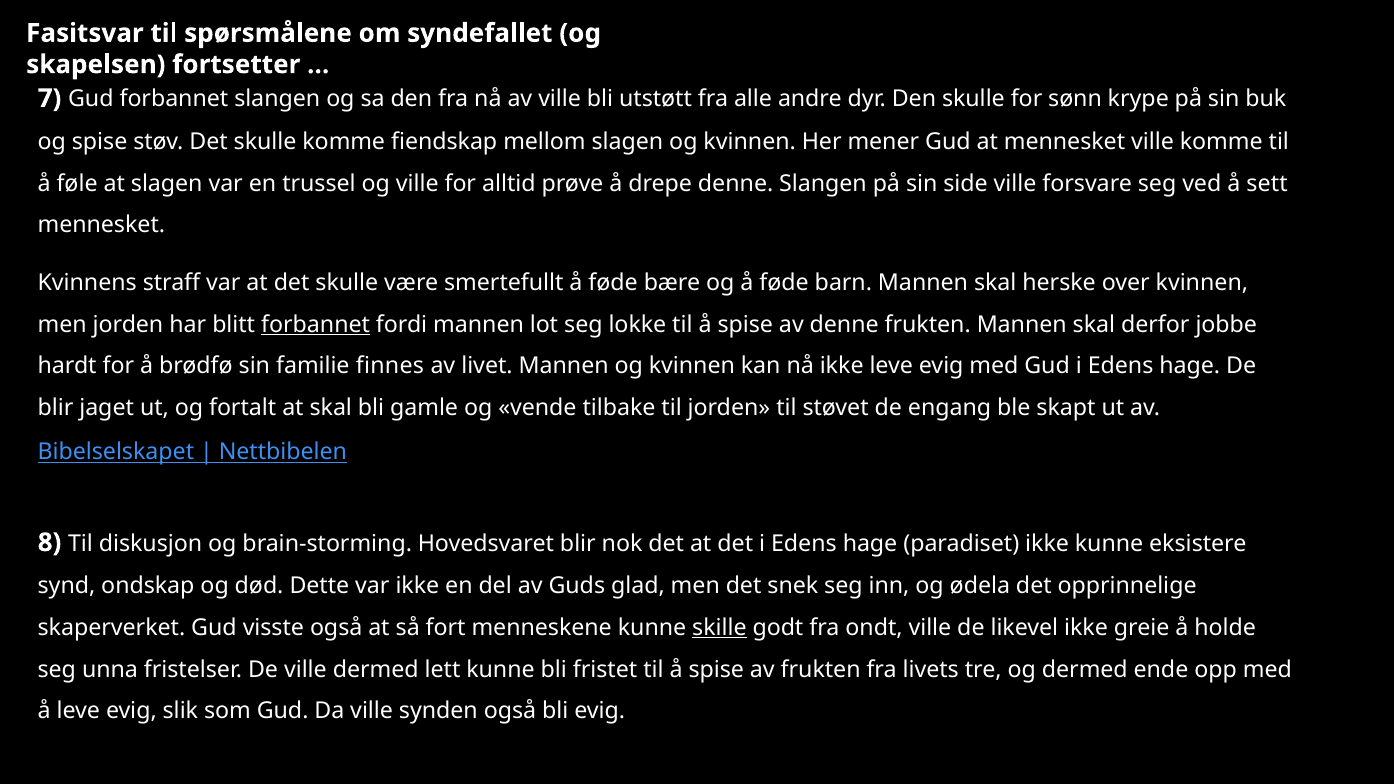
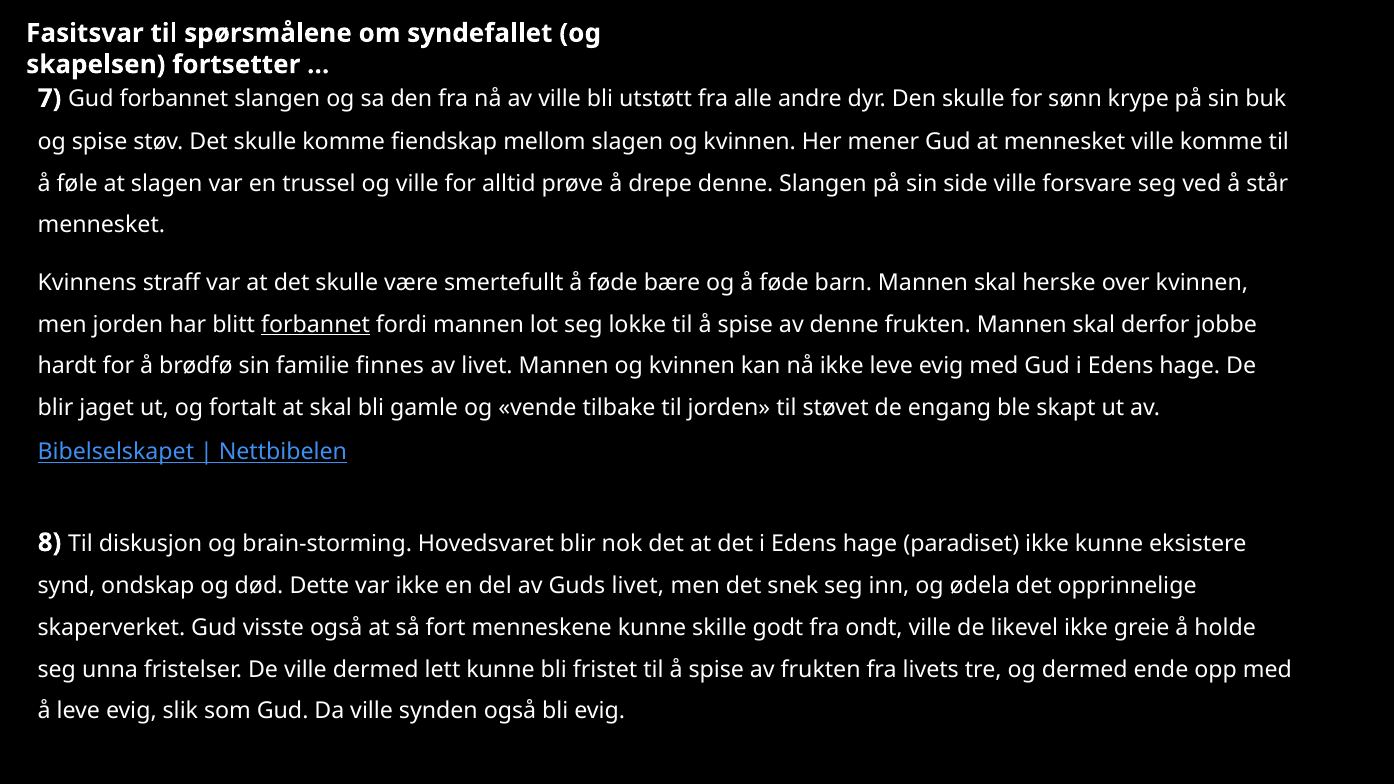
å sett: sett -> står (1267, 183)
Guds glad: glad -> livet (638, 586)
skille underline: present -> none (719, 628)
